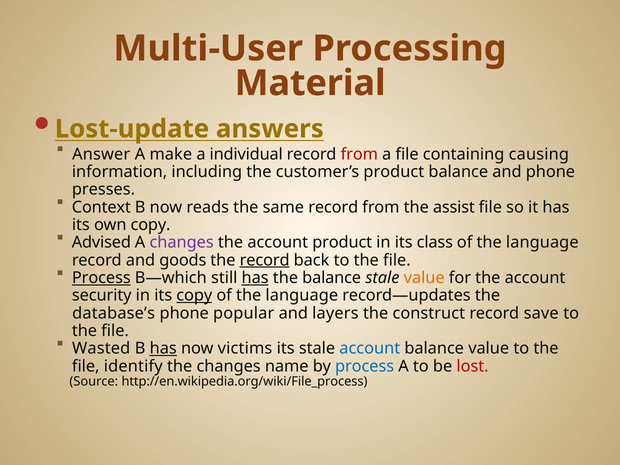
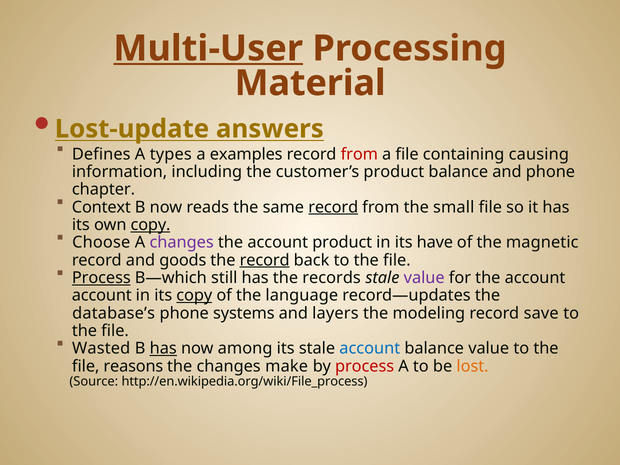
Multi-User underline: none -> present (208, 48)
Answer: Answer -> Defines (101, 154)
make: make -> types (171, 154)
individual: individual -> examples (246, 154)
presses: presses -> chapter (104, 189)
record underline: none -> present (333, 207)
assist: assist -> small (454, 207)
copy underline: none -> present (151, 225)
Advised: Advised -> Choose (101, 242)
class: class -> have (435, 242)
language: language -> magnetic (542, 242)
has underline: present -> none (255, 278)
the balance: balance -> records (332, 278)
value colour: orange -> purple (424, 278)
security: security -> account (102, 295)
popular: popular -> systems (244, 313)
construct: construct -> modeling (429, 313)
victims: victims -> among (245, 349)
identify: identify -> reasons (133, 366)
name: name -> make (287, 366)
process colour: blue -> red (365, 366)
lost colour: red -> orange (473, 366)
